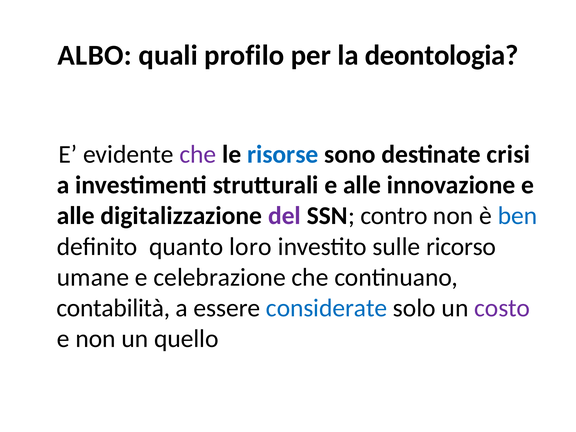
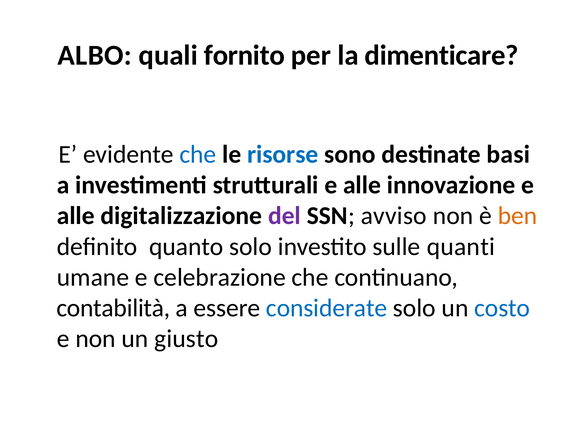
profilo: profilo -> fornito (244, 55)
deontologia: deontologia -> dimenticare (442, 55)
che colour: purple -> blue (198, 154)
crisi: crisi -> basi (508, 154)
contro: contro -> avviso (394, 216)
ben colour: blue -> orange (518, 216)
quanto loro: loro -> solo (251, 247)
ricorso: ricorso -> quanti (461, 247)
costo colour: purple -> blue (502, 308)
quello: quello -> giusto (186, 339)
